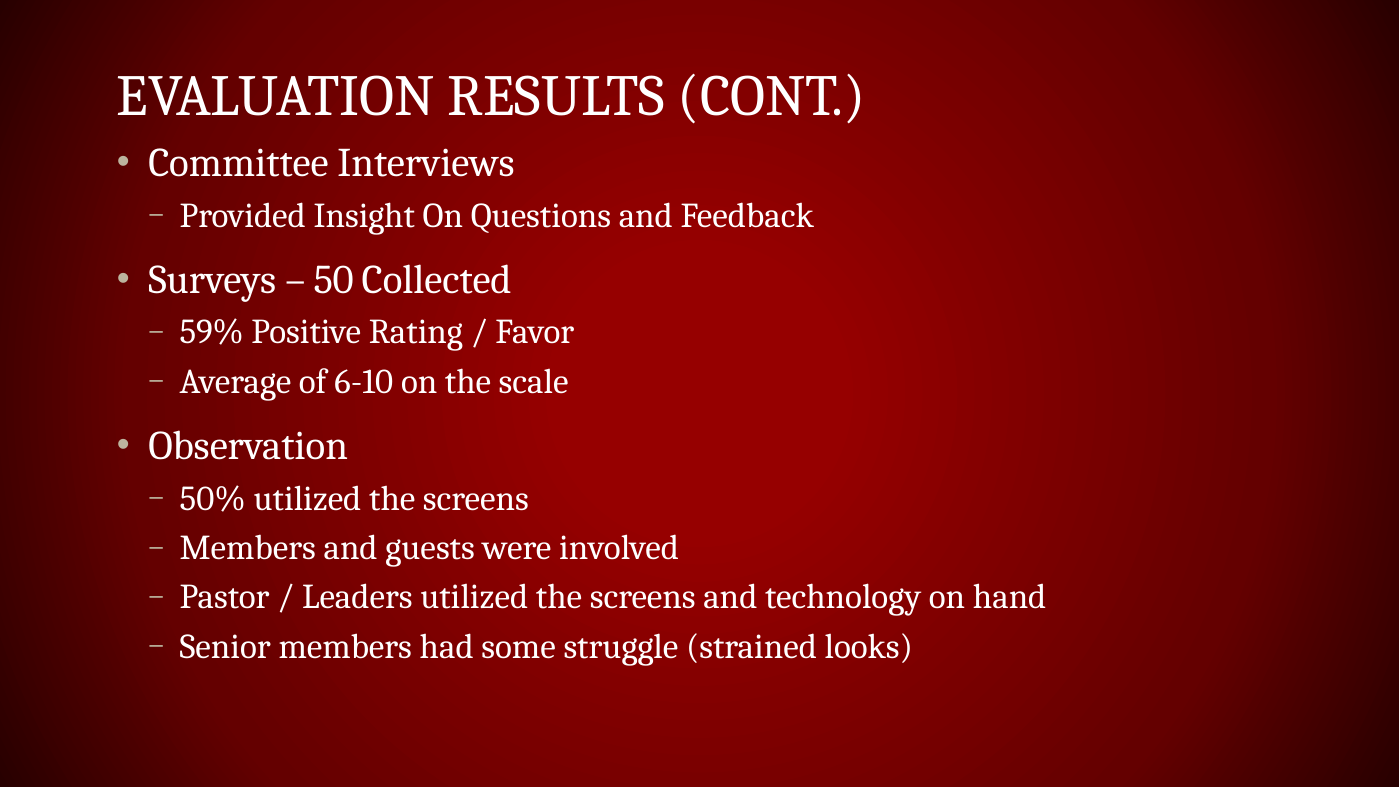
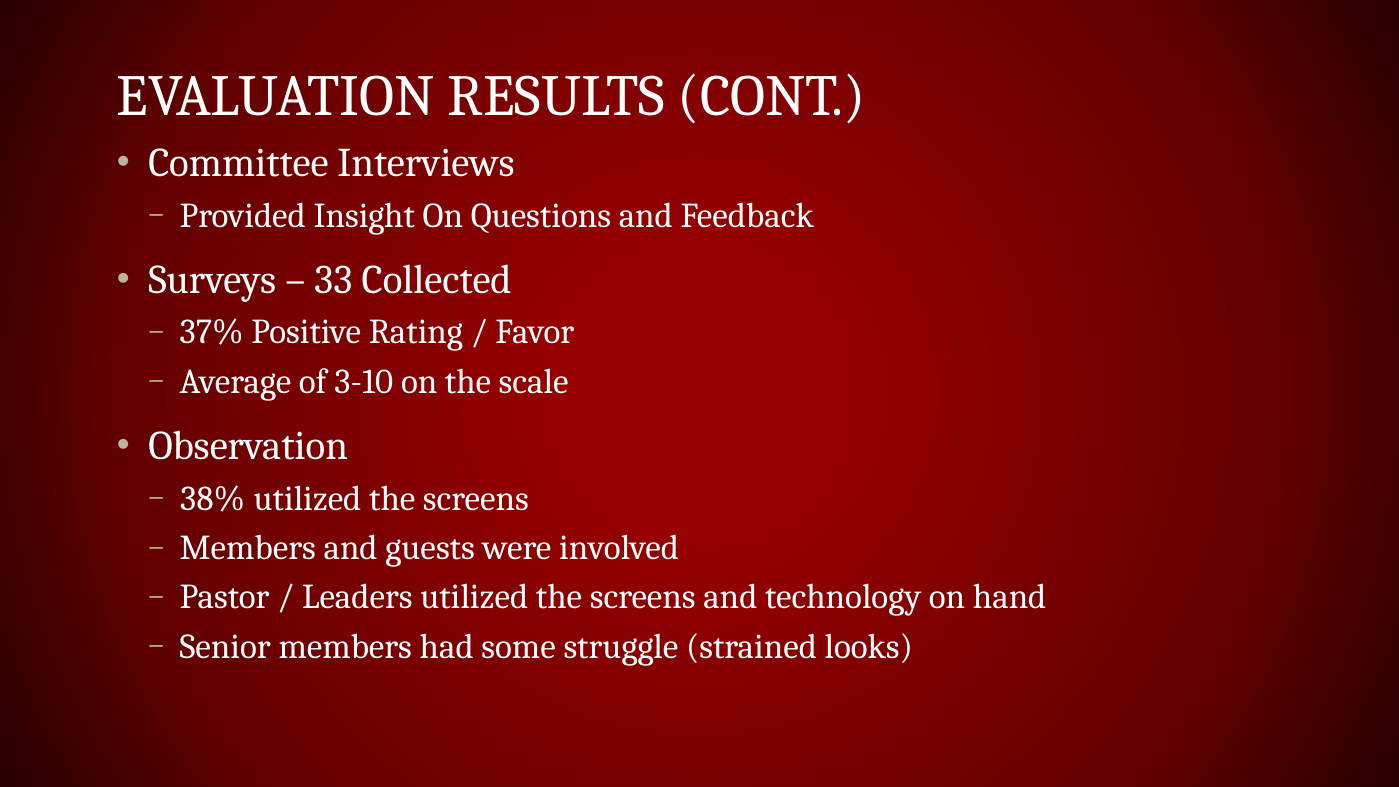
50: 50 -> 33 (333, 280)
59%: 59% -> 37% (212, 332)
6-10: 6-10 -> 3-10 (364, 382)
50%: 50% -> 38% (213, 499)
